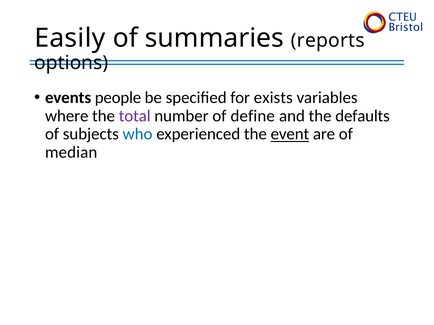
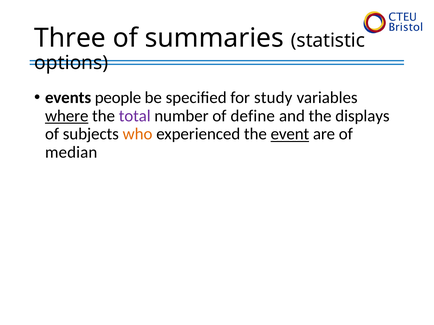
Easily: Easily -> Three (70, 38)
reports: reports -> statistic (328, 41)
exists: exists -> study (273, 98)
where underline: none -> present (67, 116)
defaults: defaults -> displays (362, 116)
who colour: blue -> orange (138, 134)
